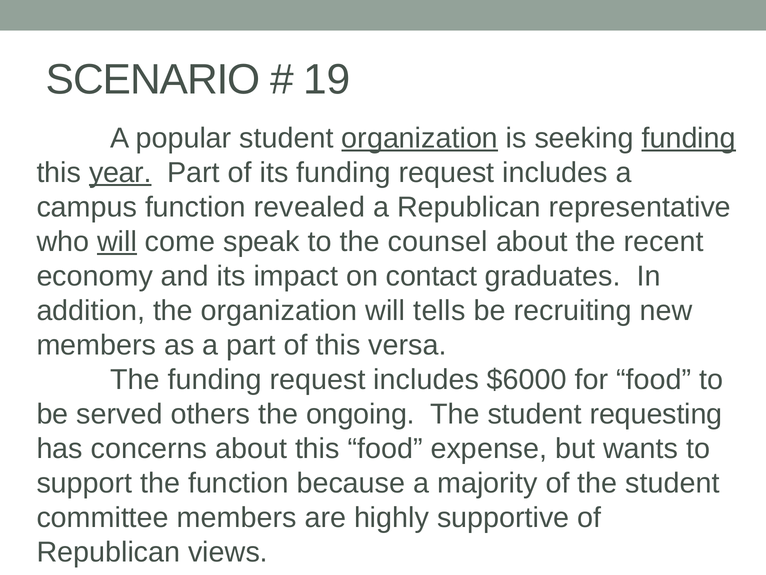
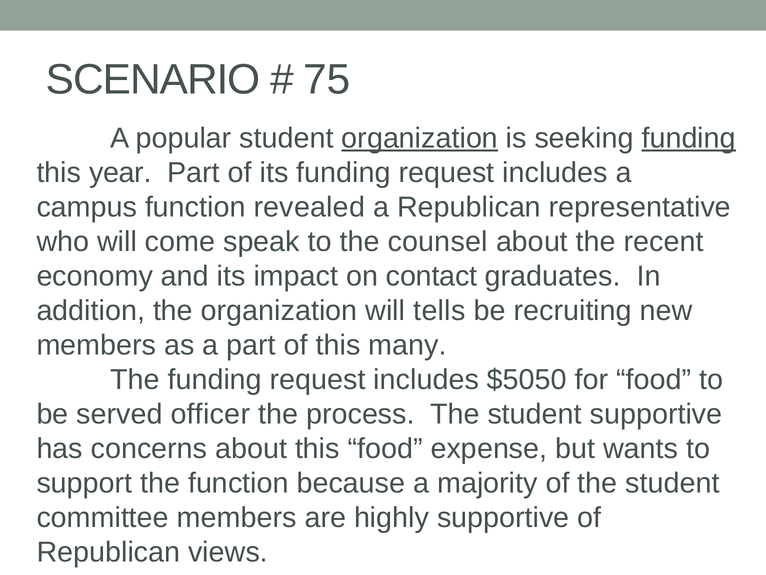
19: 19 -> 75 (327, 80)
year underline: present -> none (120, 172)
will underline: present -> none (117, 241)
versa: versa -> many (407, 345)
$6000: $6000 -> $5050 (527, 379)
others: others -> officer (210, 414)
ongoing: ongoing -> process (360, 414)
student requesting: requesting -> supportive (656, 414)
